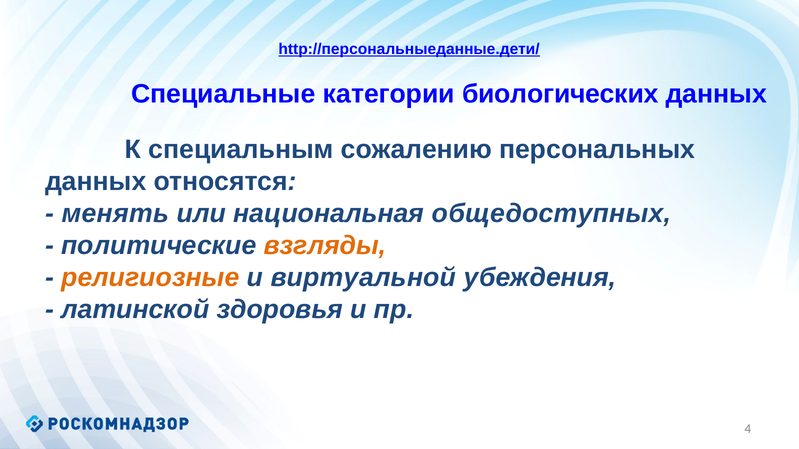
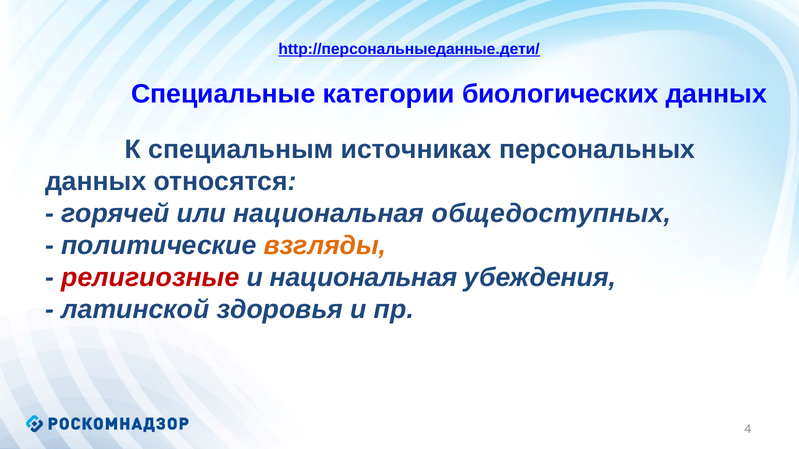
сожалению: сожалению -> источниках (416, 150)
менять: менять -> горячей (115, 214)
религиозные colour: orange -> red (150, 278)
и виртуальной: виртуальной -> национальная (364, 278)
